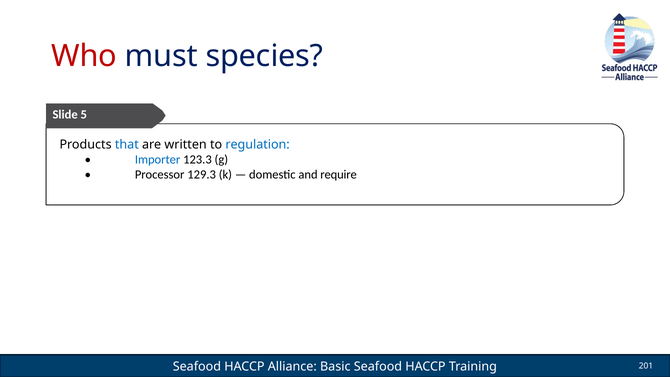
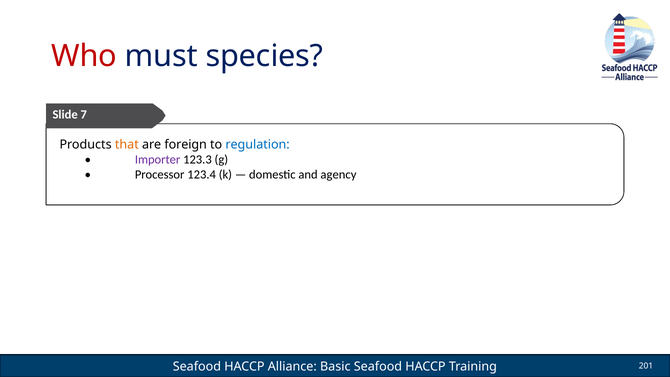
5: 5 -> 7 (84, 114)
that colour: blue -> orange (127, 144)
written: written -> foreign (186, 144)
Importer colour: blue -> purple (158, 159)
129.3: 129.3 -> 123.4 (202, 174)
require: require -> agency (338, 174)
